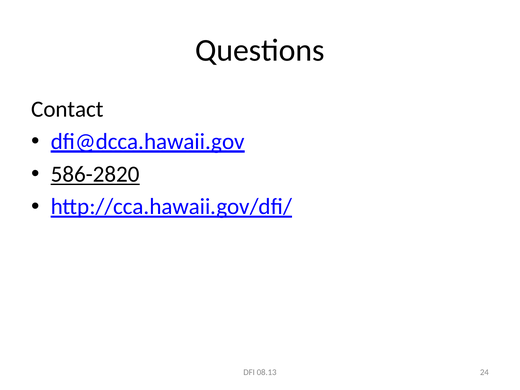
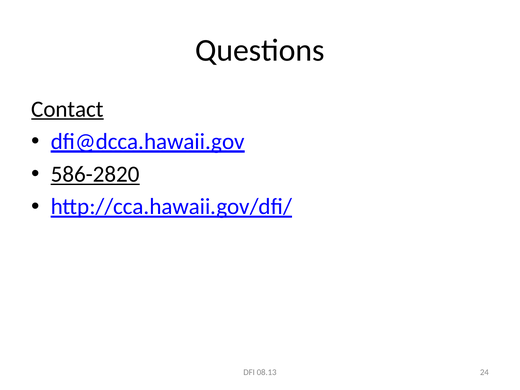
Contact underline: none -> present (67, 109)
